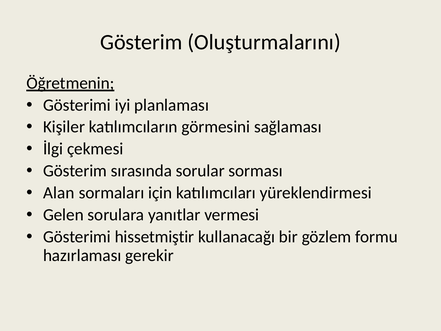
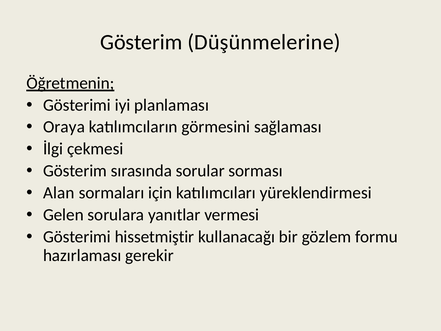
Oluşturmalarını: Oluşturmalarını -> Düşünmelerine (264, 42)
Kişiler: Kişiler -> Oraya (64, 127)
